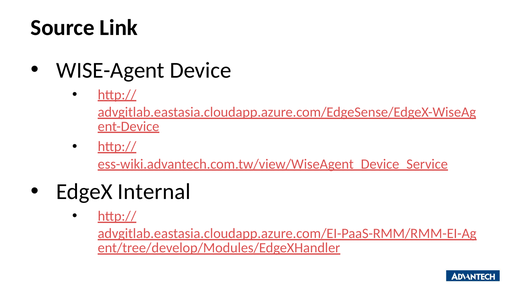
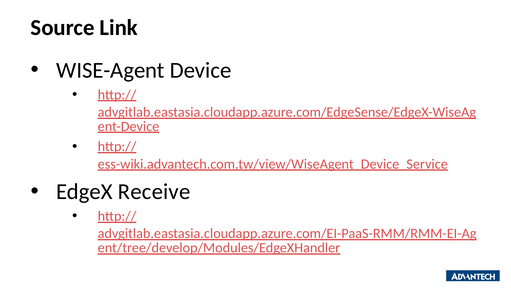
Internal: Internal -> Receive (154, 191)
